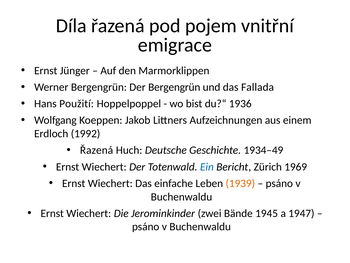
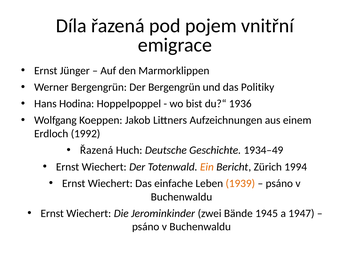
Fallada: Fallada -> Politiky (258, 87)
Použití: Použití -> Hodina (77, 104)
Ein colour: blue -> orange (207, 167)
1969: 1969 -> 1994 (296, 167)
